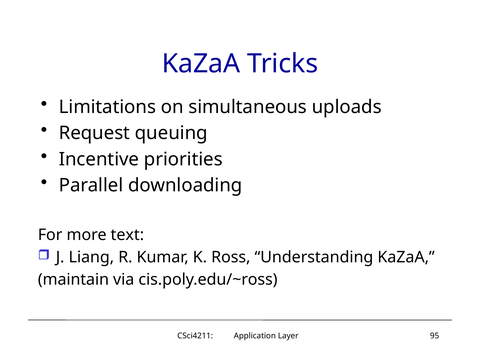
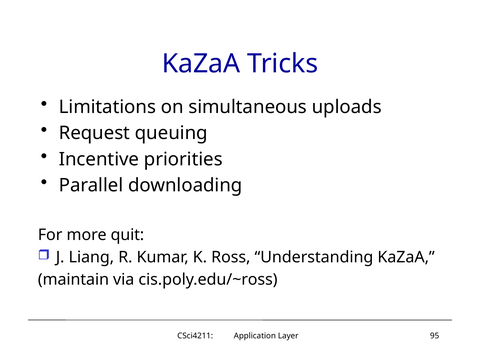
text: text -> quit (127, 235)
